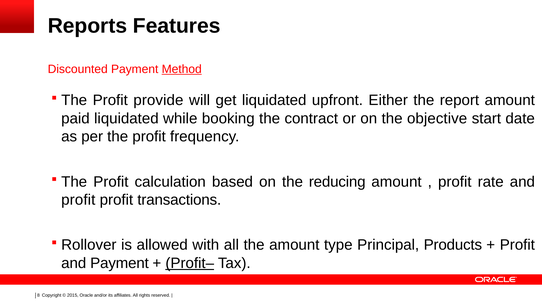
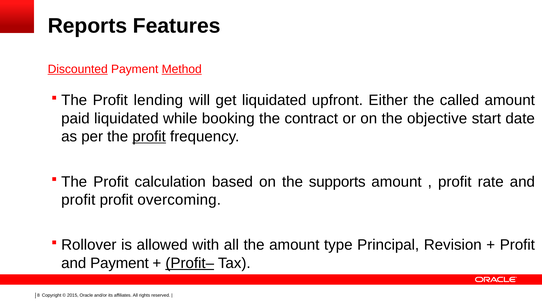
Discounted underline: none -> present (78, 69)
provide: provide -> lending (158, 100)
report: report -> called (459, 100)
profit underline: none -> present (149, 136)
reducing: reducing -> supports (337, 182)
transactions: transactions -> overcoming (179, 200)
Products: Products -> Revision (453, 245)
